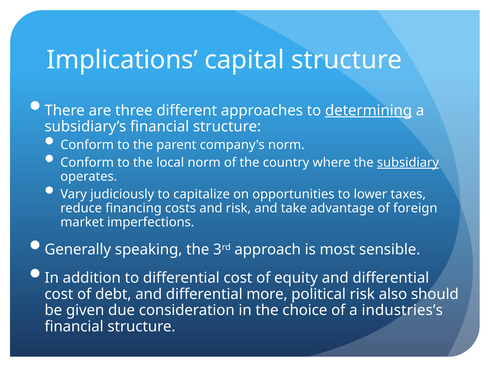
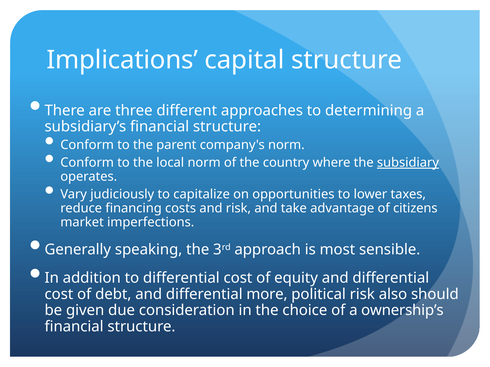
determining underline: present -> none (369, 111)
foreign: foreign -> citizens (415, 208)
industries’s: industries’s -> ownership’s (402, 311)
